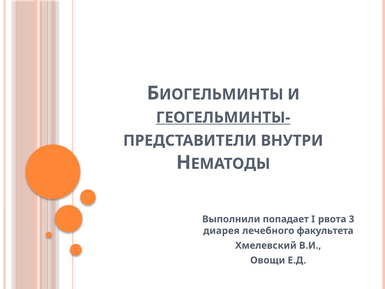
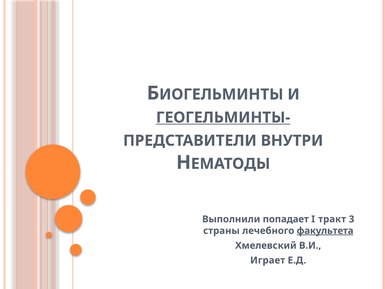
рвота: рвота -> тракт (332, 219)
диарея: диарея -> страны (221, 231)
факультета underline: none -> present (325, 231)
Овощи: Овощи -> Играет (268, 260)
